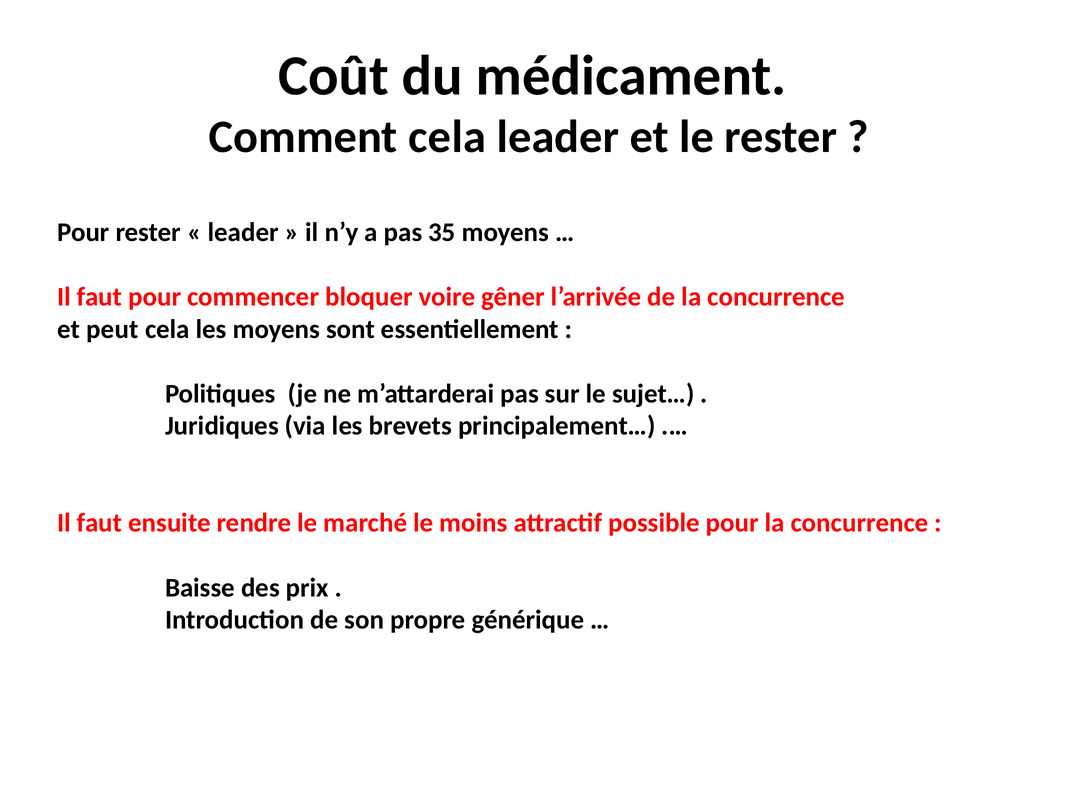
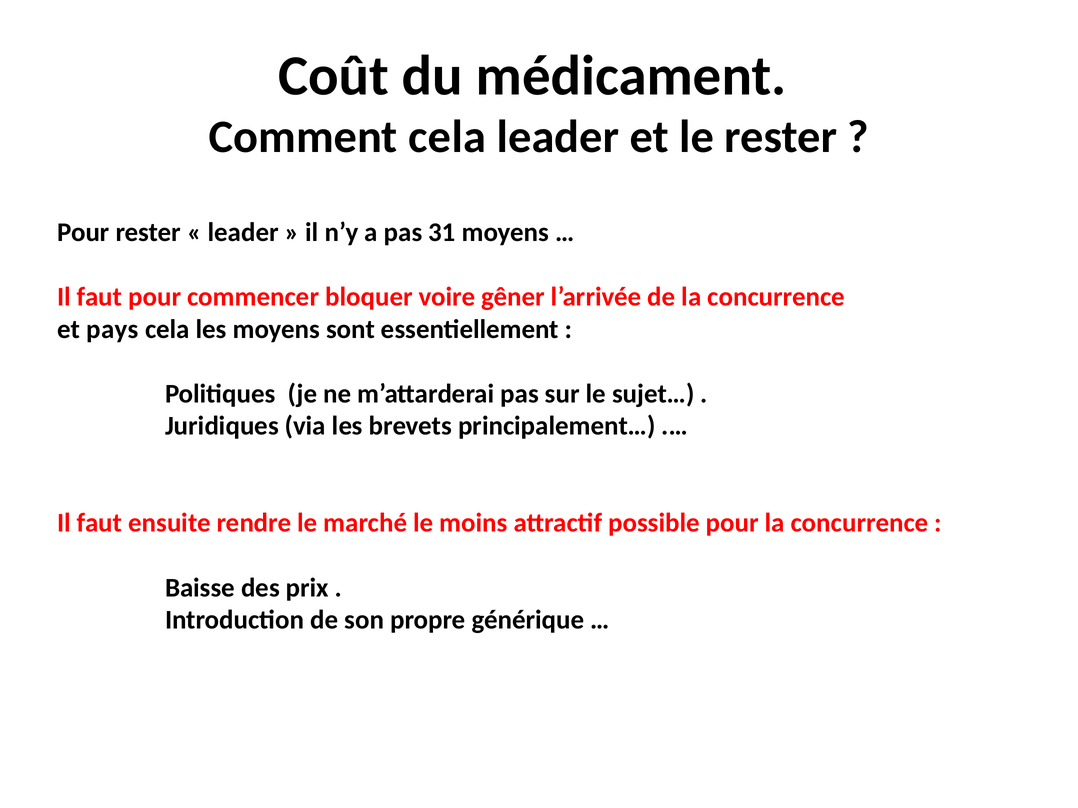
35: 35 -> 31 (442, 232)
peut: peut -> pays (112, 329)
